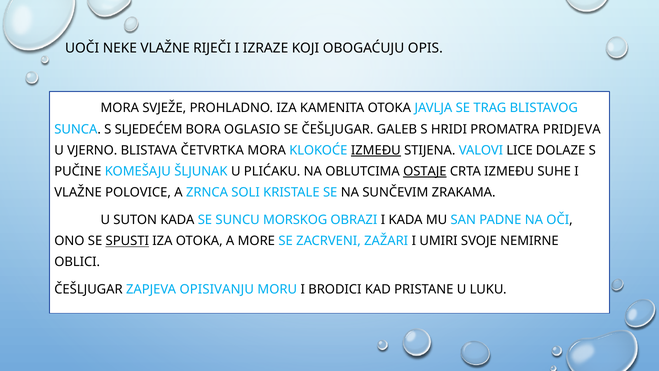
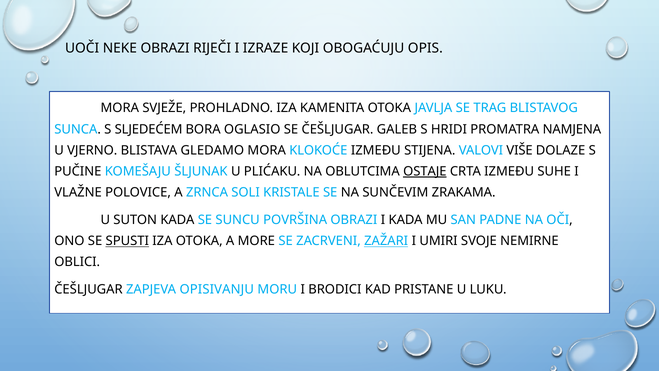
NEKE VLAŽNE: VLAŽNE -> OBRAZI (165, 48)
PRIDJEVA: PRIDJEVA -> NAMJENA (572, 129)
ČETVRTKA: ČETVRTKA -> GLEDAMO (212, 150)
IZMEĐU underline: present -> none (376, 150)
LICE: LICE -> VIŠE (520, 150)
MORSKOG: MORSKOG -> POVRŠINA (295, 220)
ZAŽARI underline: none -> present (386, 241)
